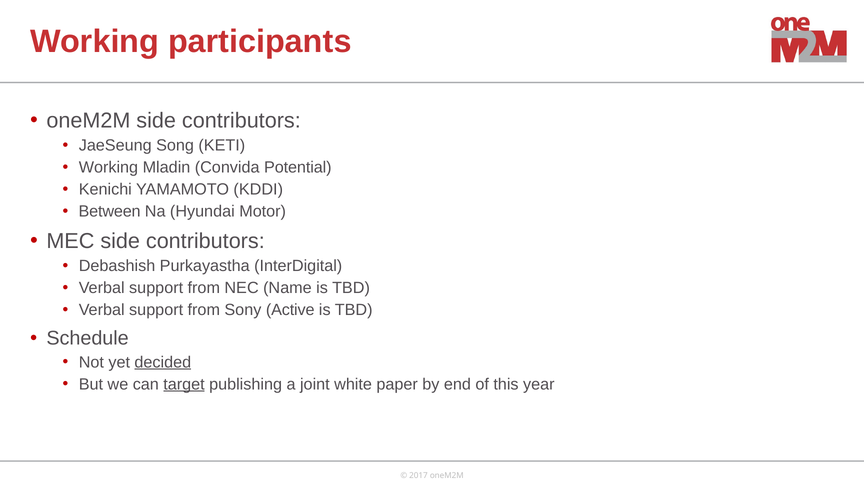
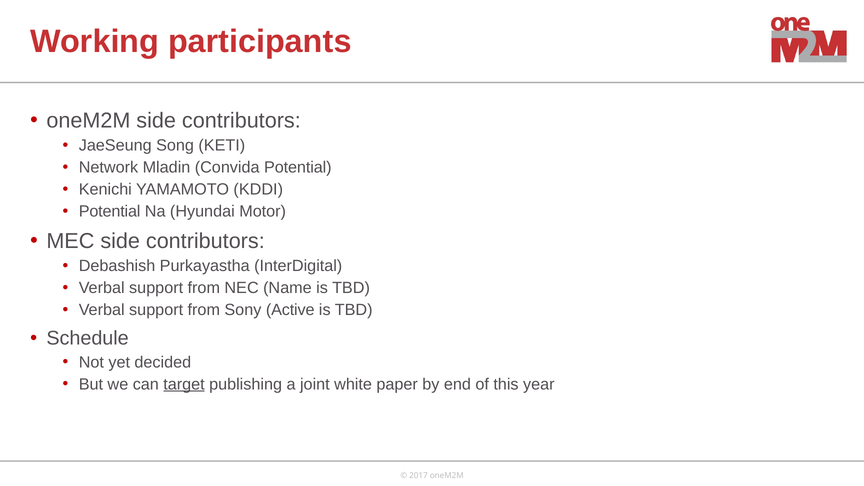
Working: Working -> Network (108, 168)
Between: Between -> Potential (110, 212)
decided underline: present -> none (163, 362)
